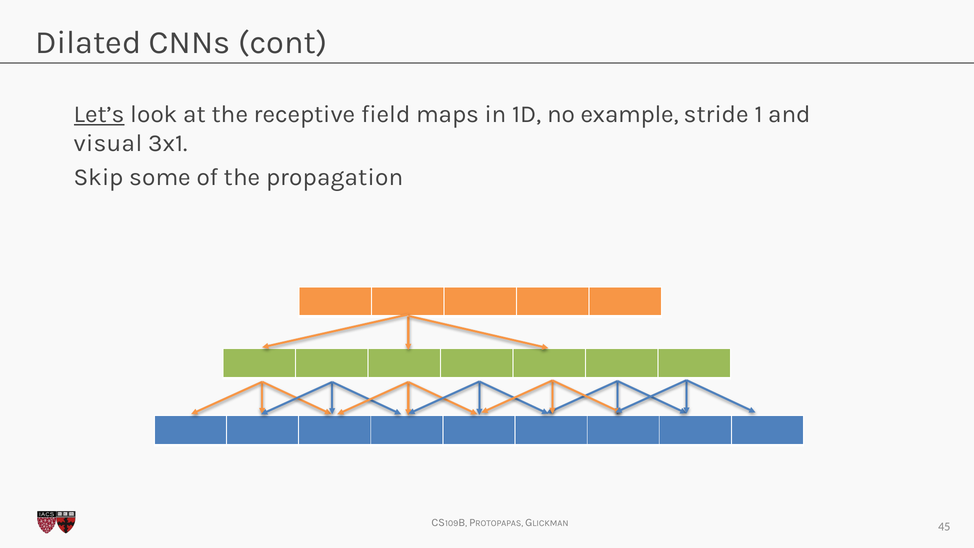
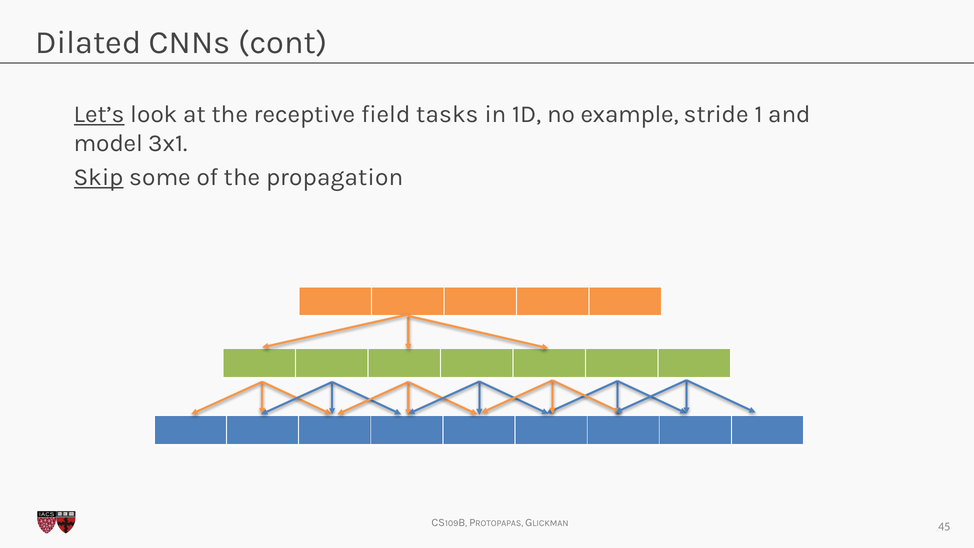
maps: maps -> tasks (447, 114)
visual: visual -> model (108, 143)
Skip underline: none -> present (99, 177)
